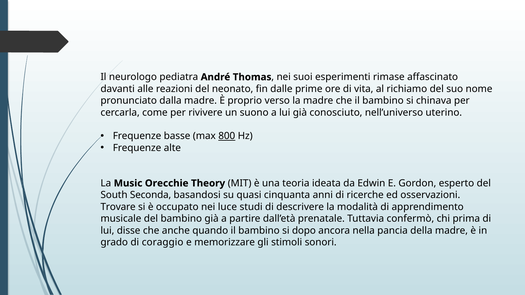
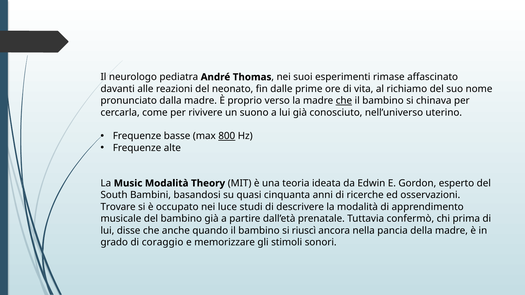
che underline: none -> present (344, 101)
Music Orecchie: Orecchie -> Modalità (167, 183)
Seconda: Seconda -> Bambini (151, 195)
dopo: dopo -> riuscì (304, 231)
